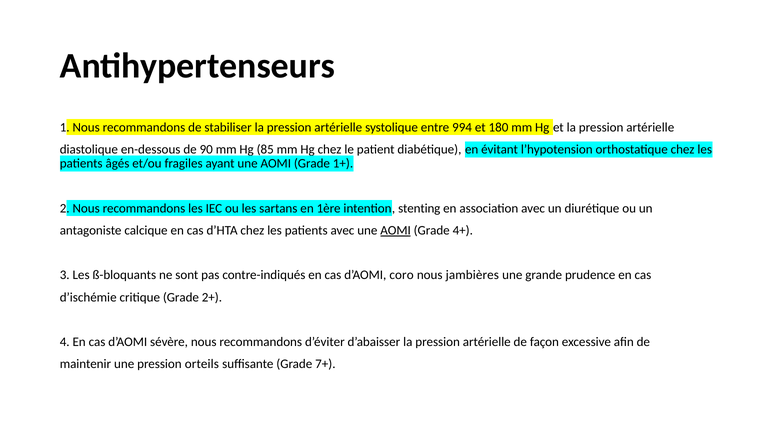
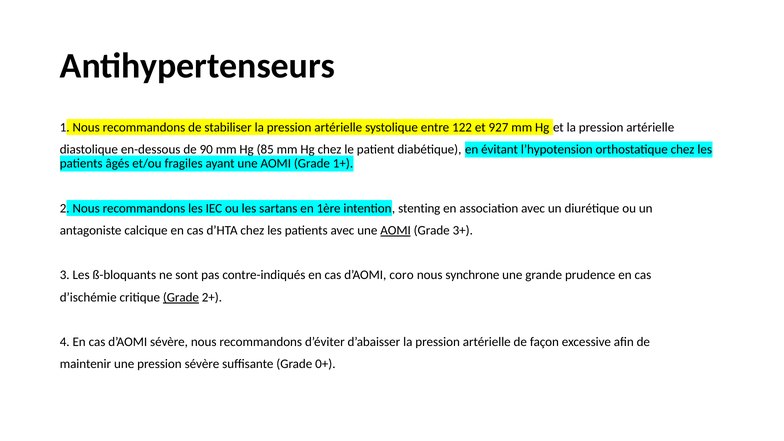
994: 994 -> 122 (462, 127)
180: 180 -> 927 (499, 127)
4+: 4+ -> 3+ (463, 230)
jambières: jambières -> synchrone (472, 275)
Grade underline: none -> present (181, 297)
pression orteils: orteils -> sévère (202, 364)
7+: 7+ -> 0+ (325, 364)
